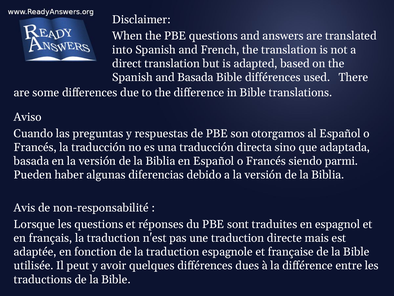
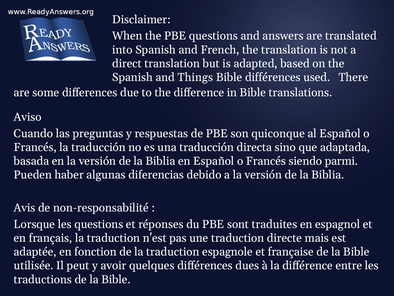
and Basada: Basada -> Things (195, 77)
otorgamos: otorgamos -> quiconque (278, 133)
